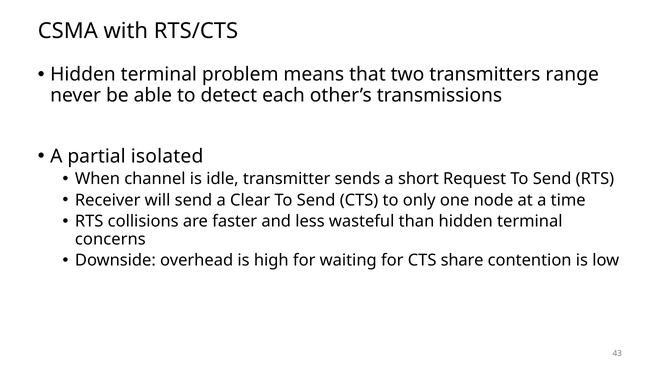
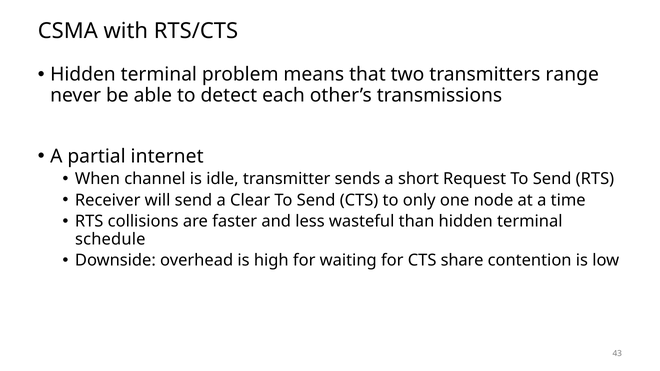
isolated: isolated -> internet (167, 156)
concerns: concerns -> schedule (110, 239)
